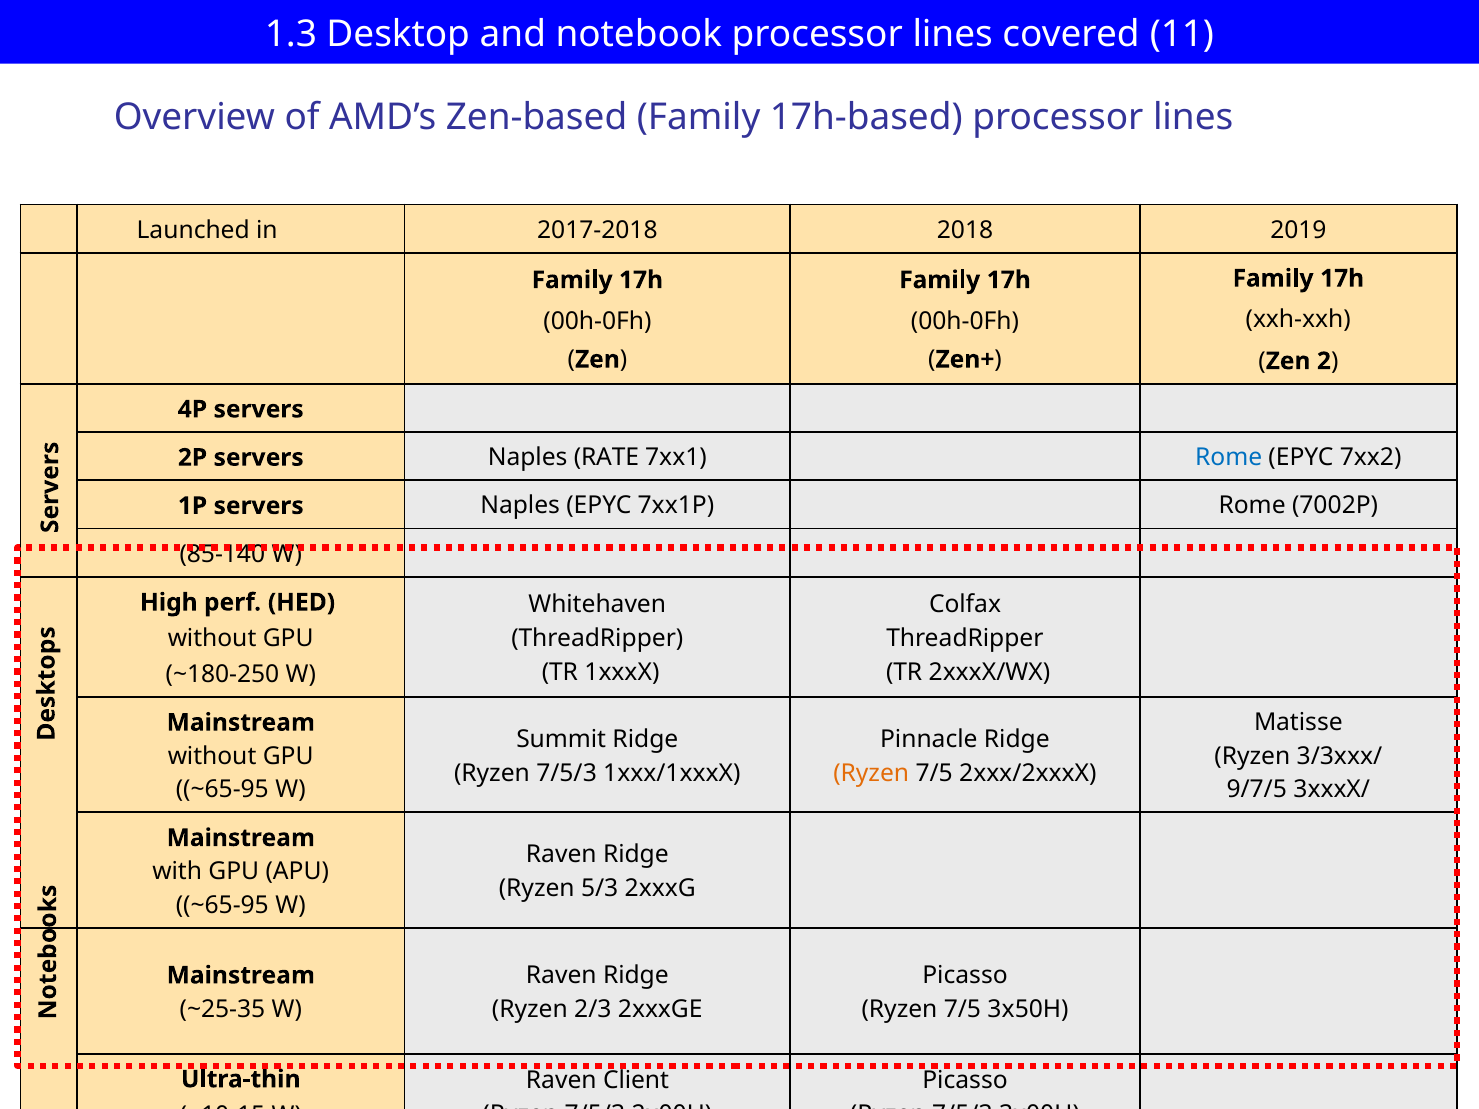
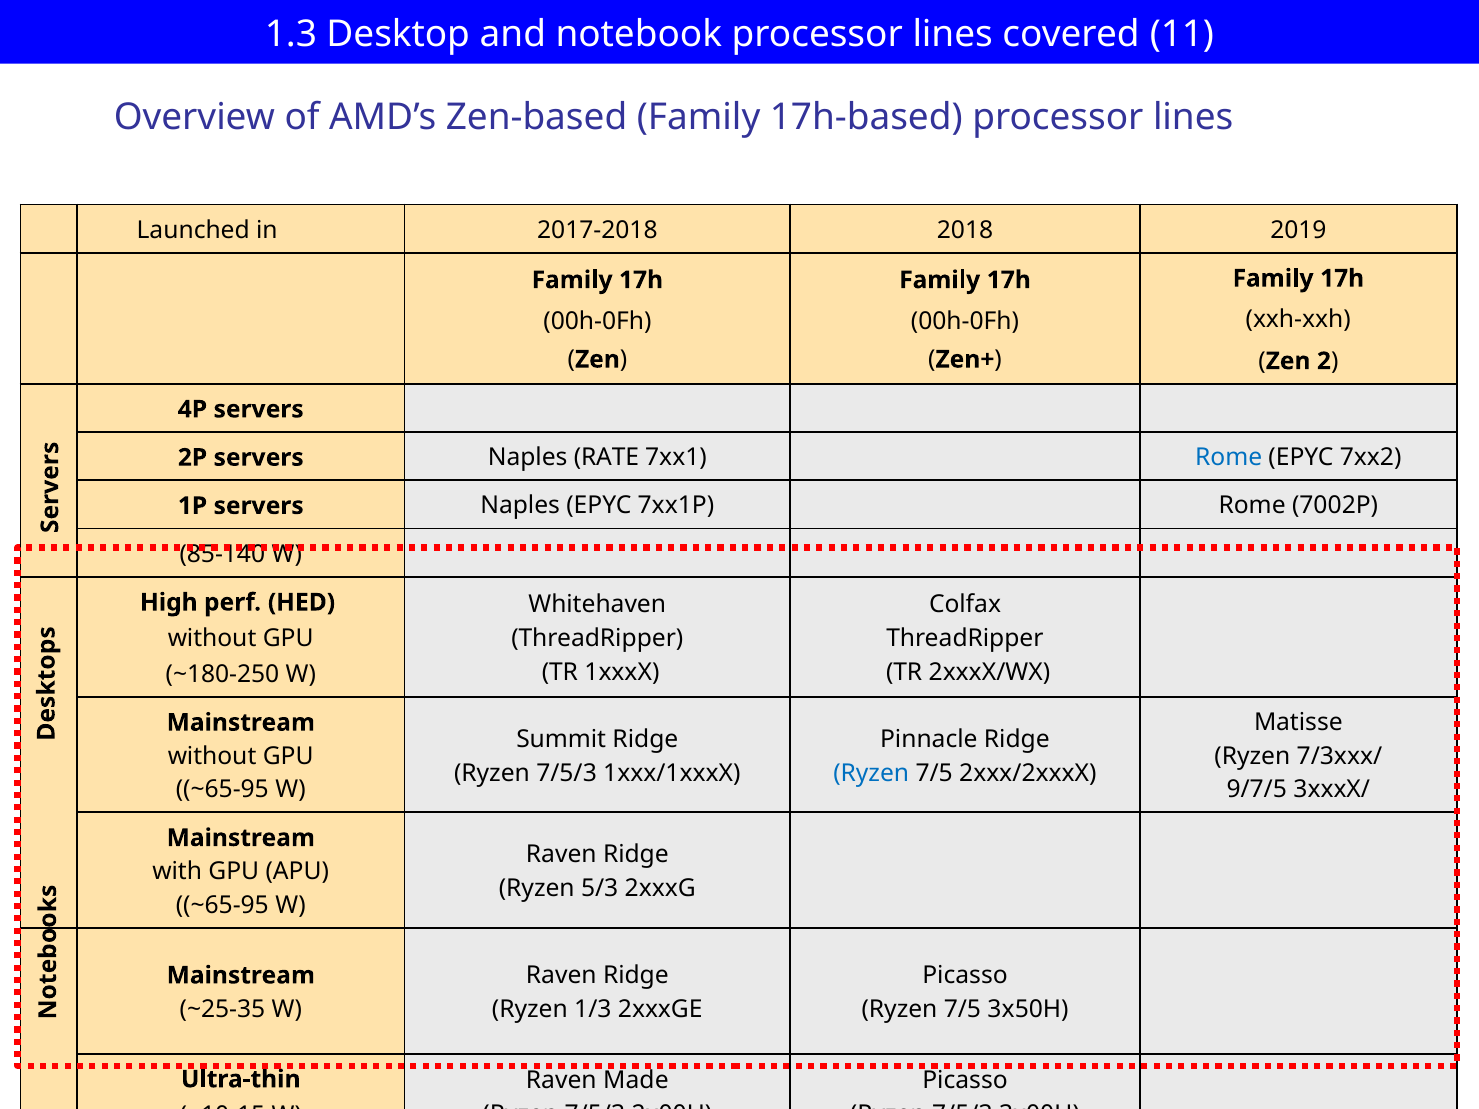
3/3xxx/: 3/3xxx/ -> 7/3xxx/ (1339, 756)
Ryzen colour: orange -> blue (871, 773)
2/3: 2/3 -> 1/3 (593, 1009)
Client: Client -> Made (636, 1081)
